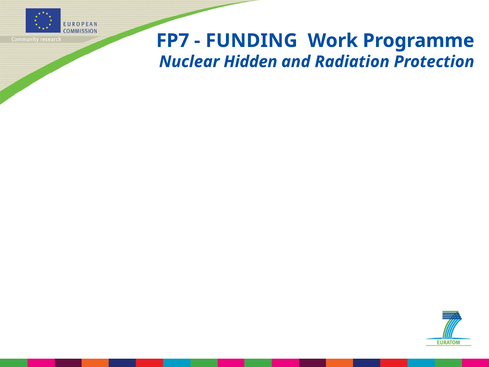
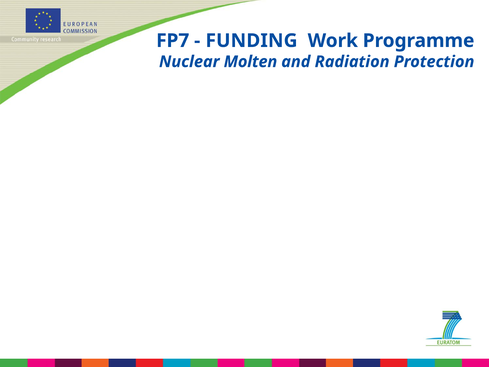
Hidden: Hidden -> Molten (250, 62)
